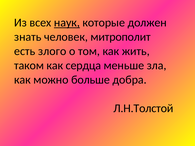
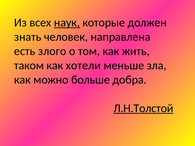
митрополит: митрополит -> направлена (121, 37)
сердца: сердца -> хотели (83, 66)
Л.Н.Толстой underline: none -> present (143, 108)
